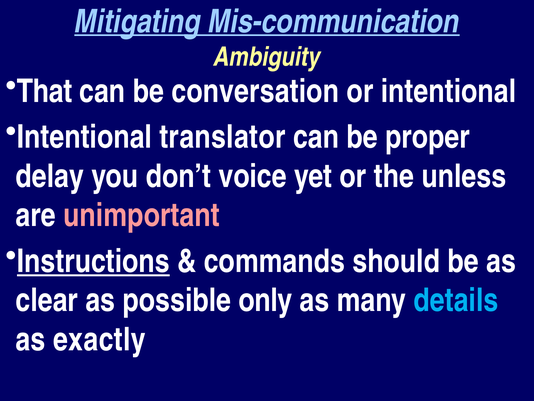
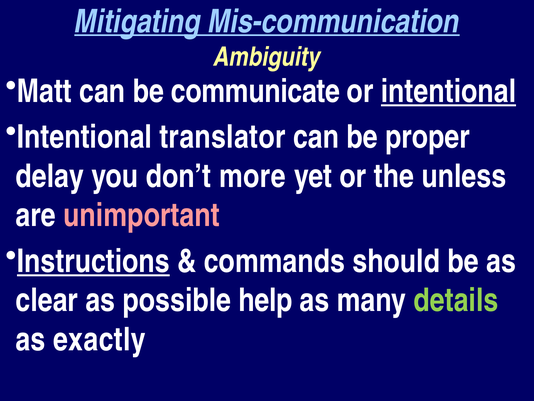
That: That -> Matt (44, 91)
conversation: conversation -> communicate (255, 91)
intentional underline: none -> present (448, 91)
voice: voice -> more (252, 176)
only: only -> help (265, 300)
details colour: light blue -> light green (456, 300)
